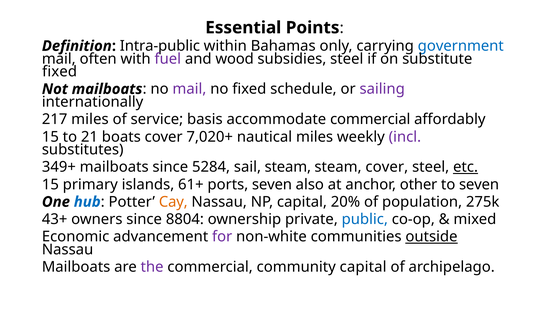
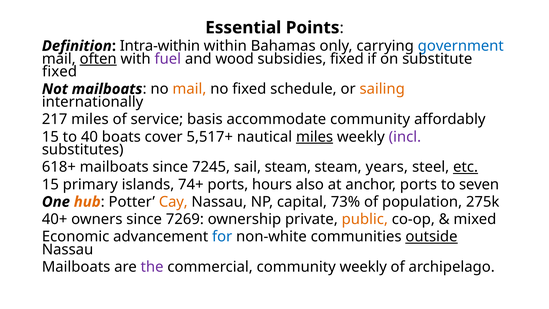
Intra-public: Intra-public -> Intra-within (160, 46)
often underline: none -> present (98, 59)
subsidies steel: steel -> fixed (347, 59)
mail colour: purple -> orange (189, 89)
sailing colour: purple -> orange (382, 89)
accommodate commercial: commercial -> community (370, 119)
21: 21 -> 40 (89, 137)
7,020+: 7,020+ -> 5,517+ (210, 137)
miles underline: none -> present (315, 137)
349+: 349+ -> 618+ (59, 167)
5284: 5284 -> 7245 (211, 167)
steam cover: cover -> years (387, 167)
61+: 61+ -> 74+ (191, 184)
ports seven: seven -> hours (272, 184)
anchor other: other -> ports (418, 184)
hub colour: blue -> orange (87, 202)
20%: 20% -> 73% (345, 202)
43+: 43+ -> 40+ (55, 219)
8804: 8804 -> 7269 (185, 219)
public colour: blue -> orange (365, 219)
for colour: purple -> blue (222, 237)
community capital: capital -> weekly (363, 267)
